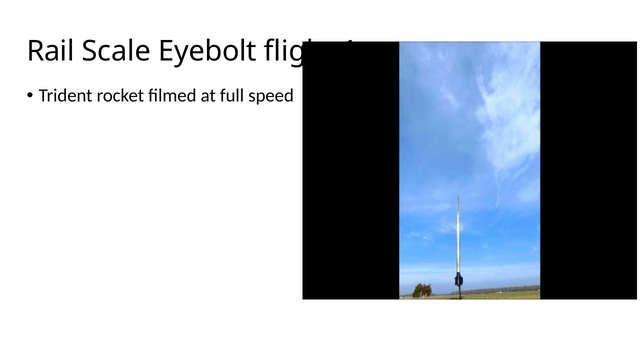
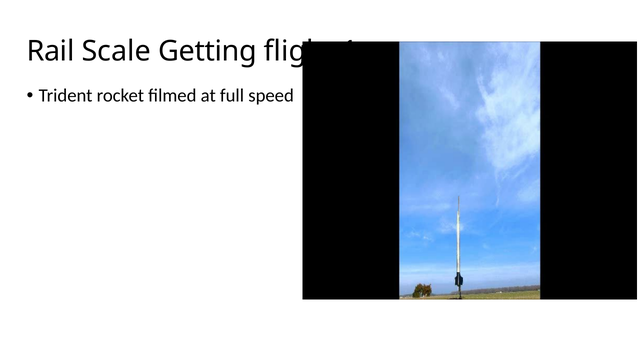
Eyebolt: Eyebolt -> Getting (208, 51)
